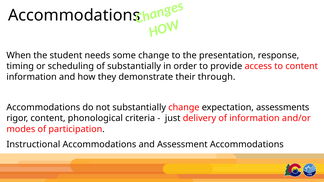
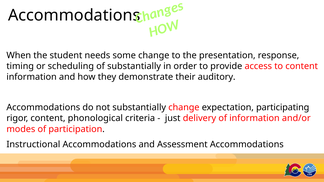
through: through -> auditory (217, 77)
assessments: assessments -> participating (283, 108)
